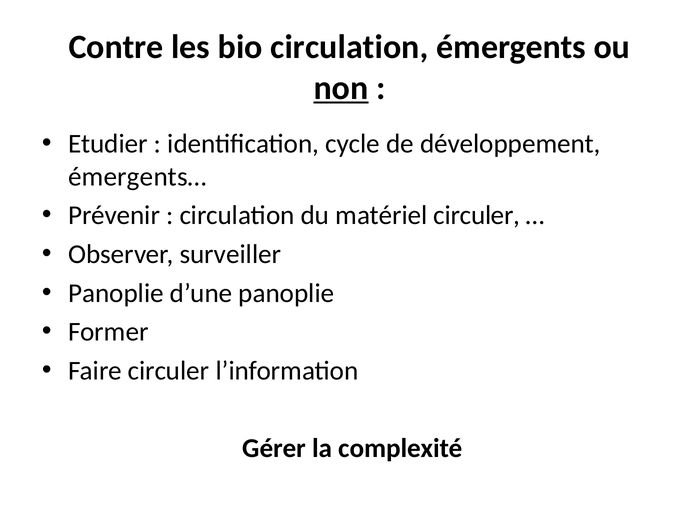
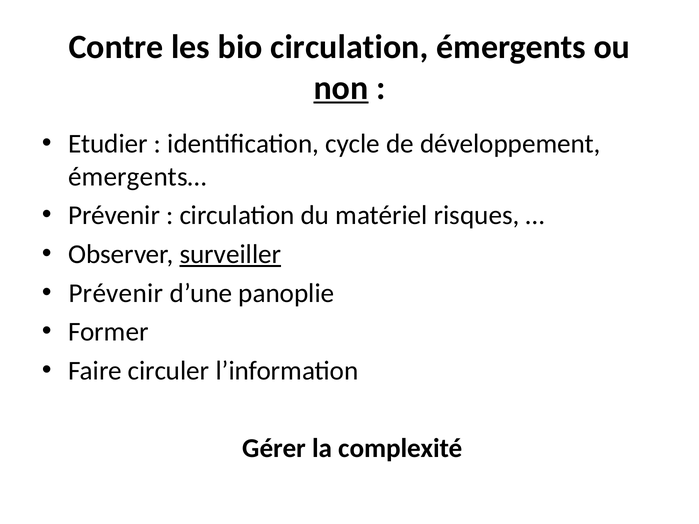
matériel circuler: circuler -> risques (477, 216)
surveiller underline: none -> present (230, 254)
Panoplie: Panoplie -> Prévenir (116, 293)
